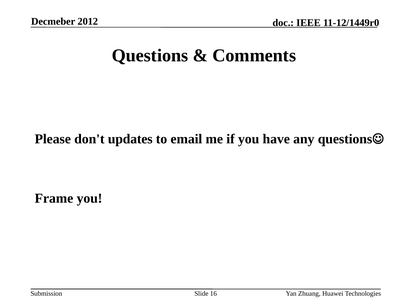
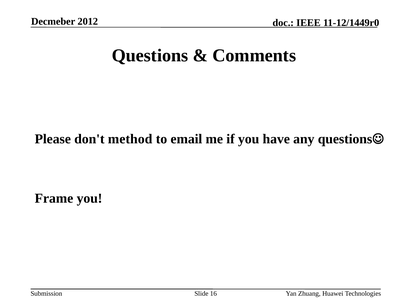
updates: updates -> method (130, 139)
